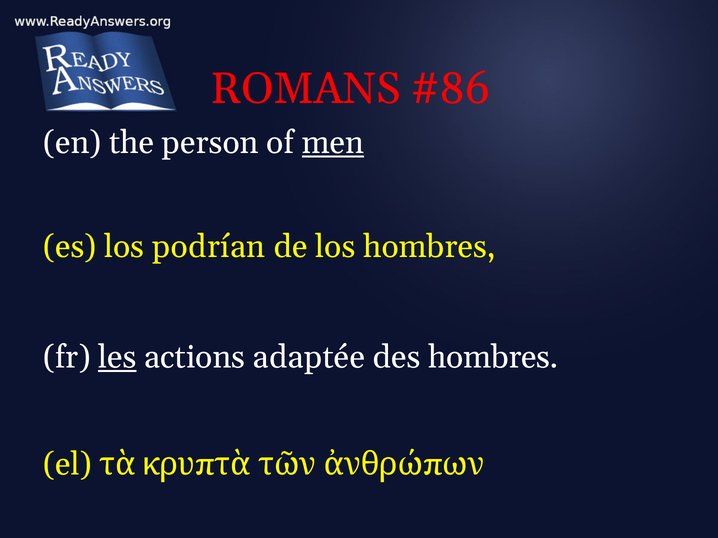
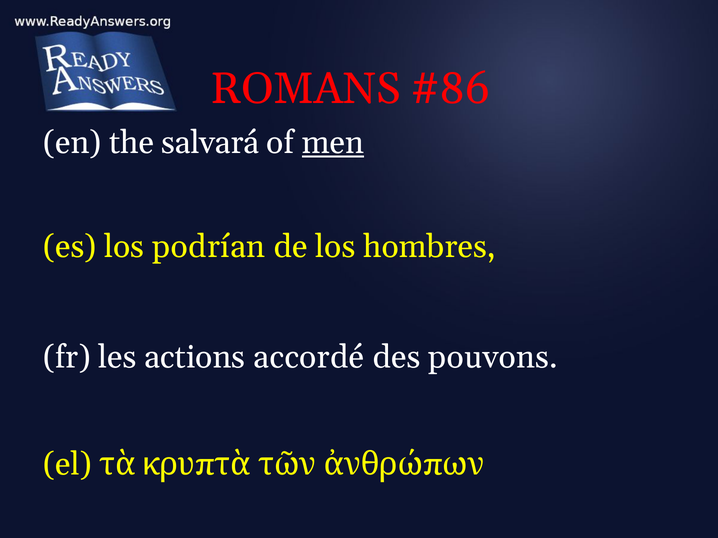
person: person -> salvará (210, 143)
les underline: present -> none (117, 358)
adaptée: adaptée -> accordé (309, 358)
des hombres: hombres -> pouvons (493, 358)
